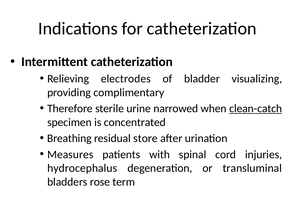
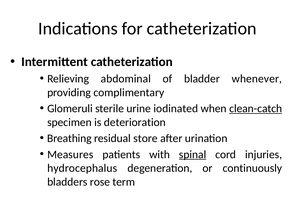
electrodes: electrodes -> abdominal (126, 79)
visualizing: visualizing -> whenever (257, 79)
Therefore: Therefore -> Glomeruli (70, 109)
narrowed: narrowed -> iodinated (176, 109)
concentrated: concentrated -> deterioration (135, 122)
spinal underline: none -> present (193, 155)
transluminal: transluminal -> continuously (252, 168)
